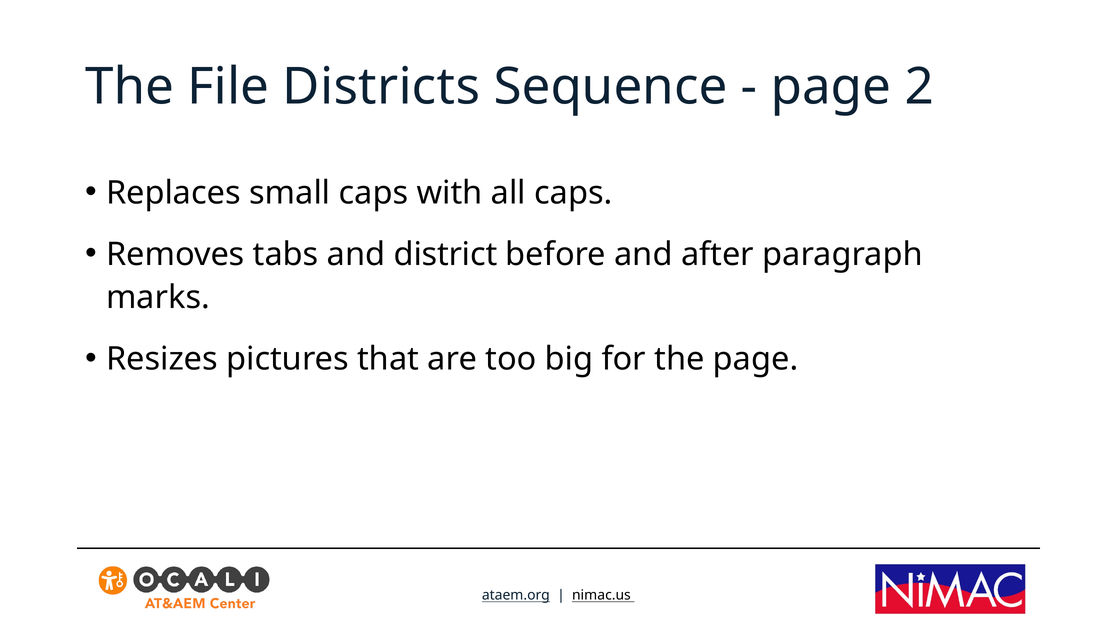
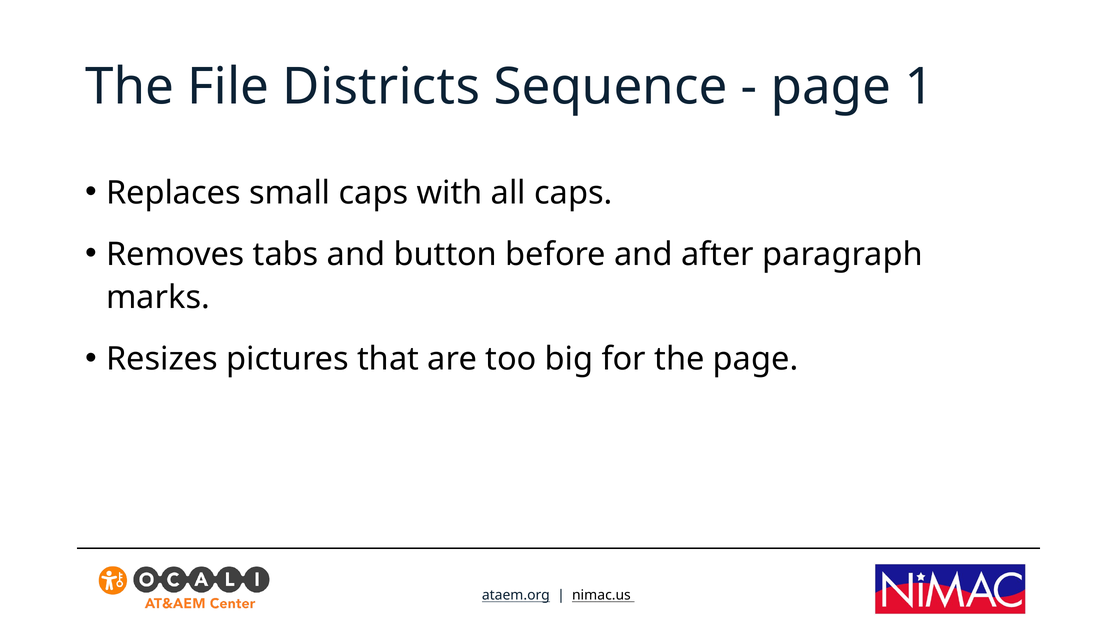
2: 2 -> 1 (919, 87)
district: district -> button (445, 255)
